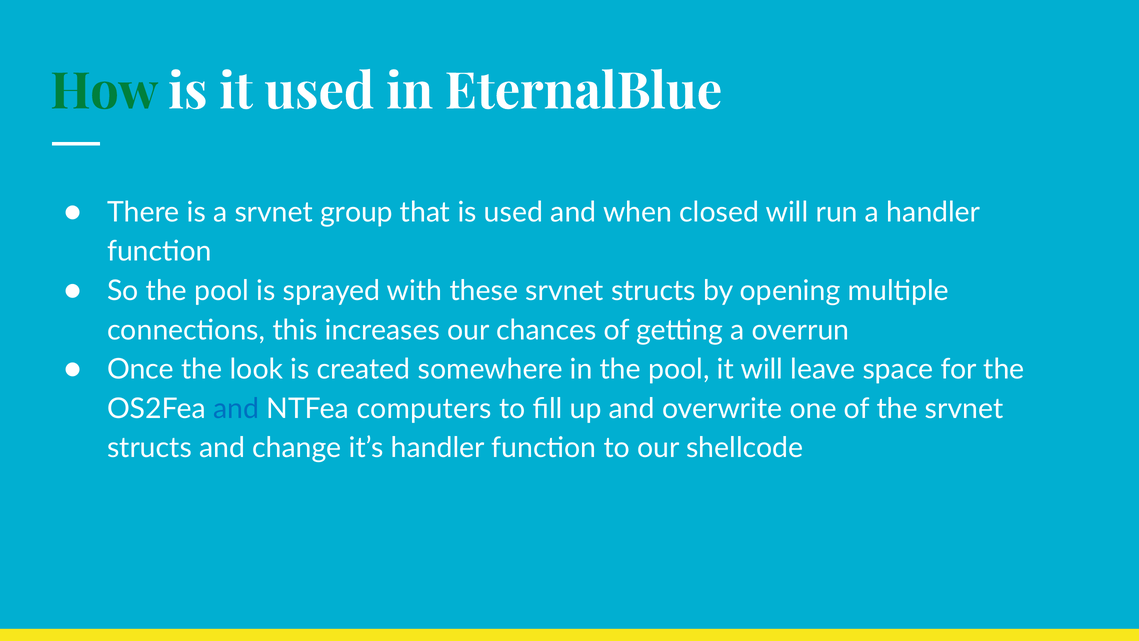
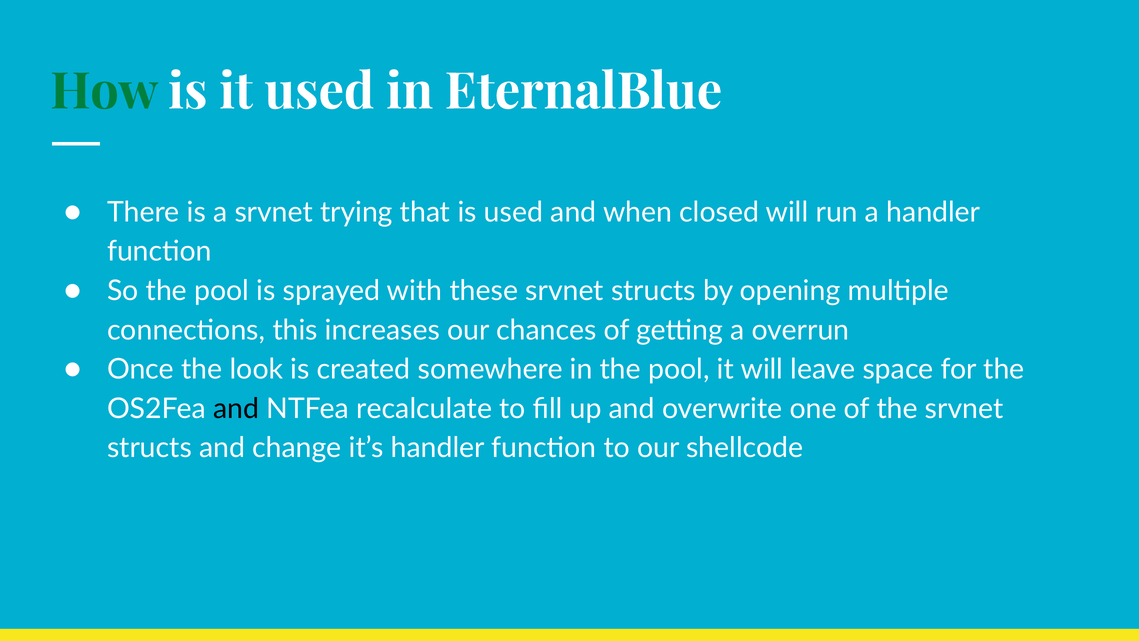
group: group -> trying (356, 212)
and colour: blue -> black (236, 409)
computers: computers -> recalculate (424, 409)
